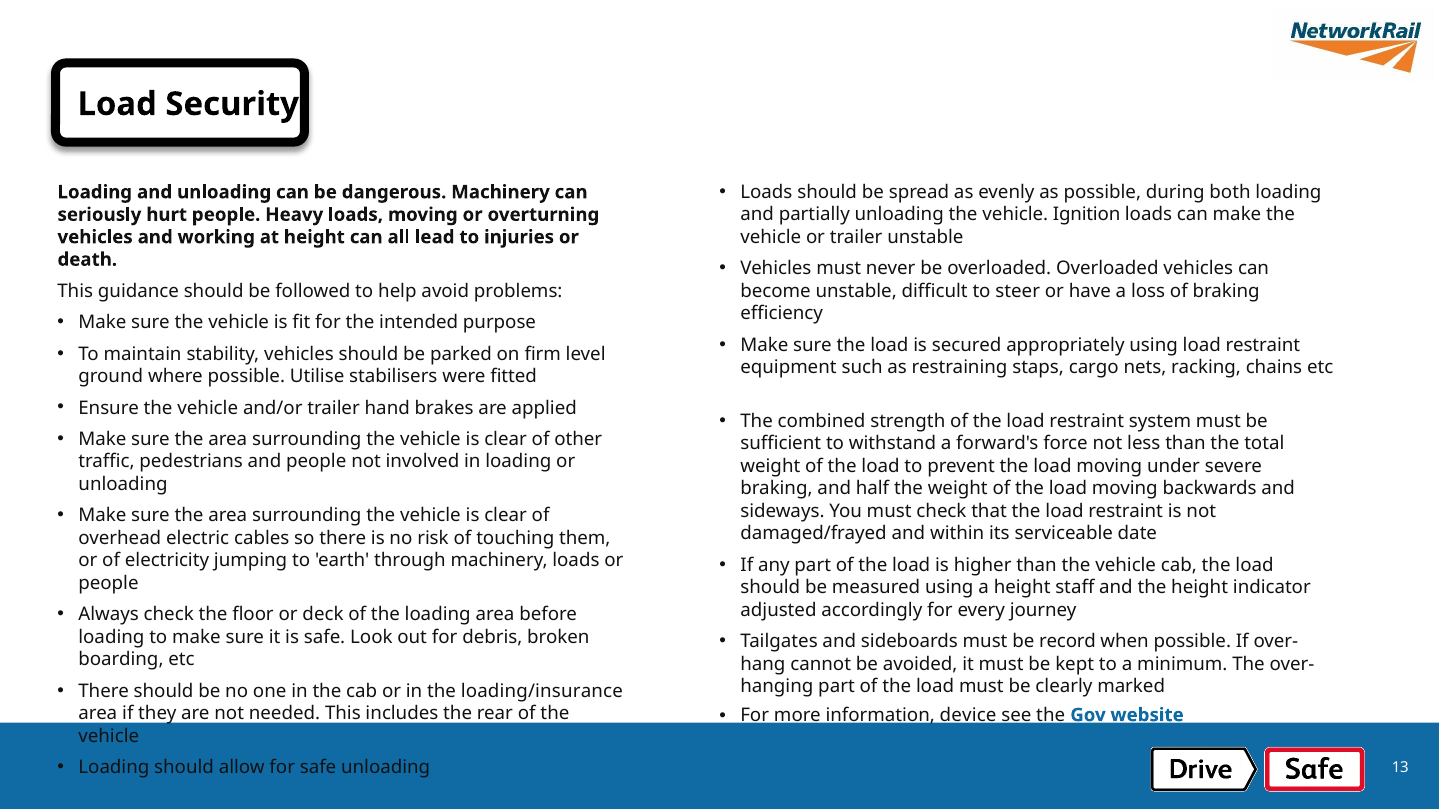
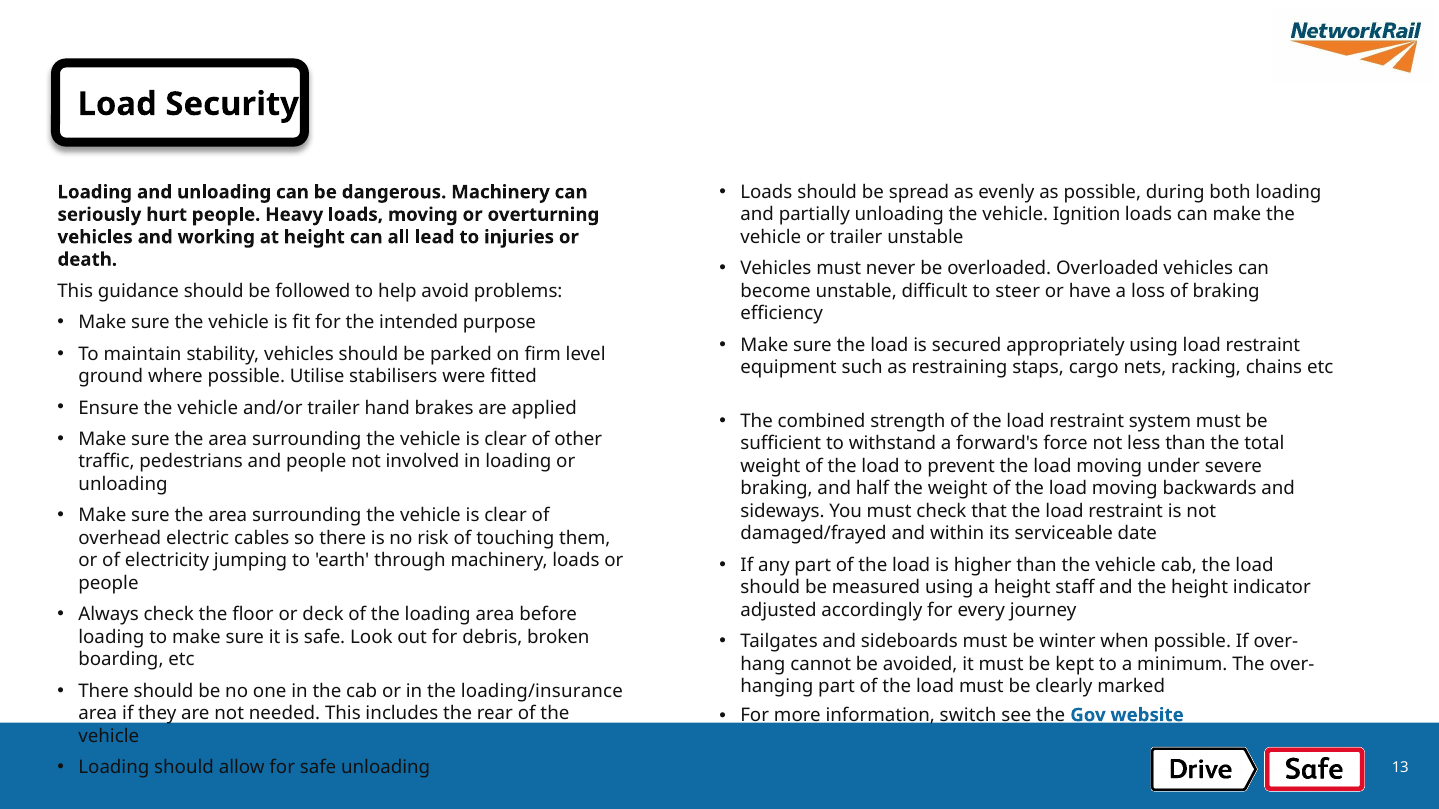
record: record -> winter (1067, 642)
device: device -> switch (968, 715)
